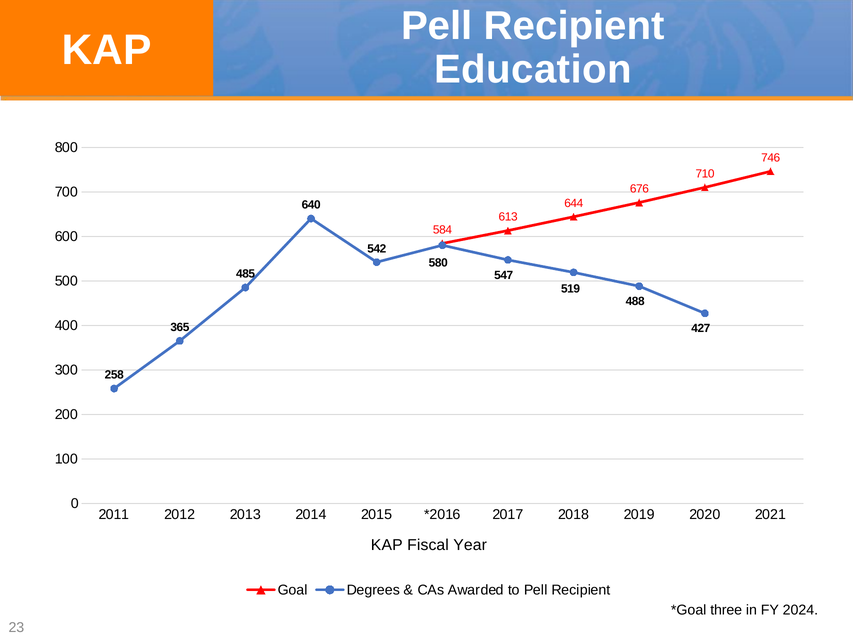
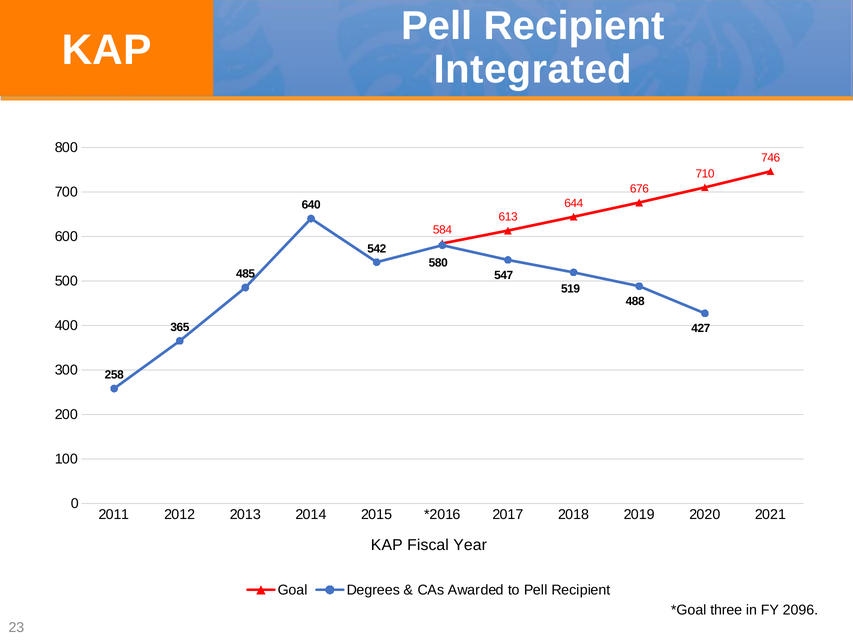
Education: Education -> Integrated (533, 69)
2024: 2024 -> 2096 (800, 610)
